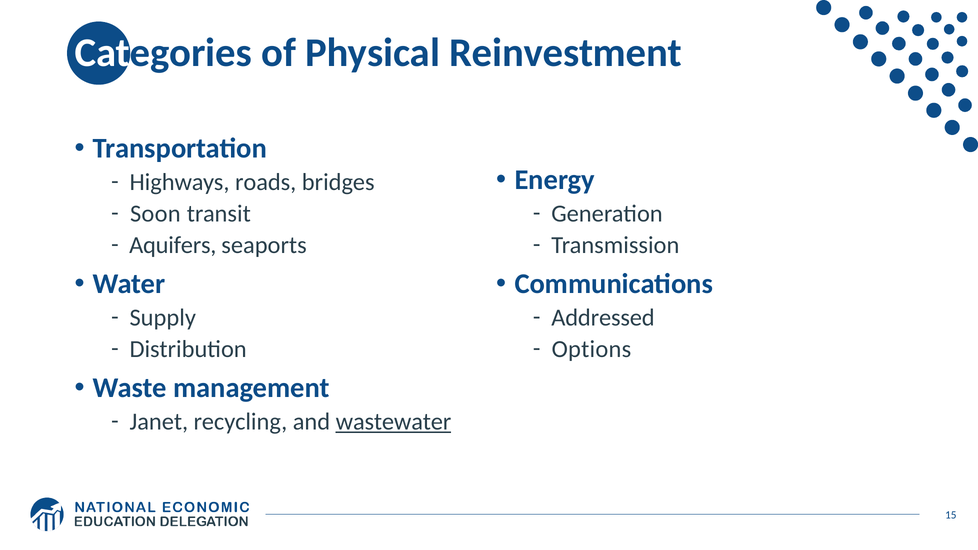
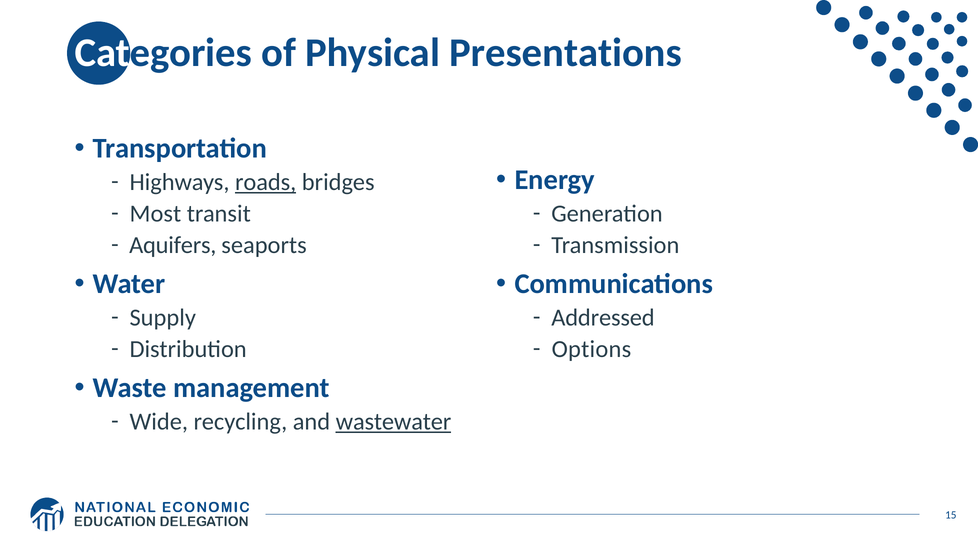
Reinvestment: Reinvestment -> Presentations (566, 53)
roads underline: none -> present (266, 182)
Soon: Soon -> Most (155, 214)
Janet: Janet -> Wide (159, 422)
